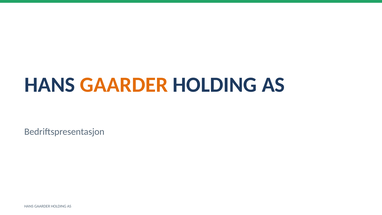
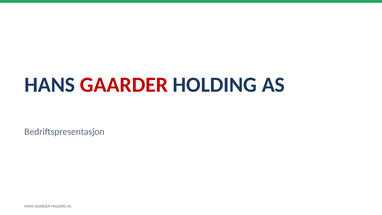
GAARDER colour: orange -> red (124, 85)
